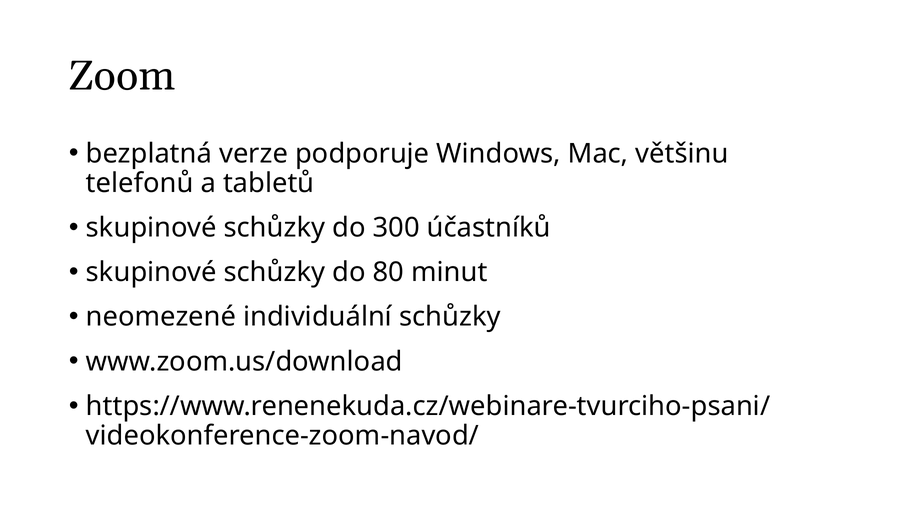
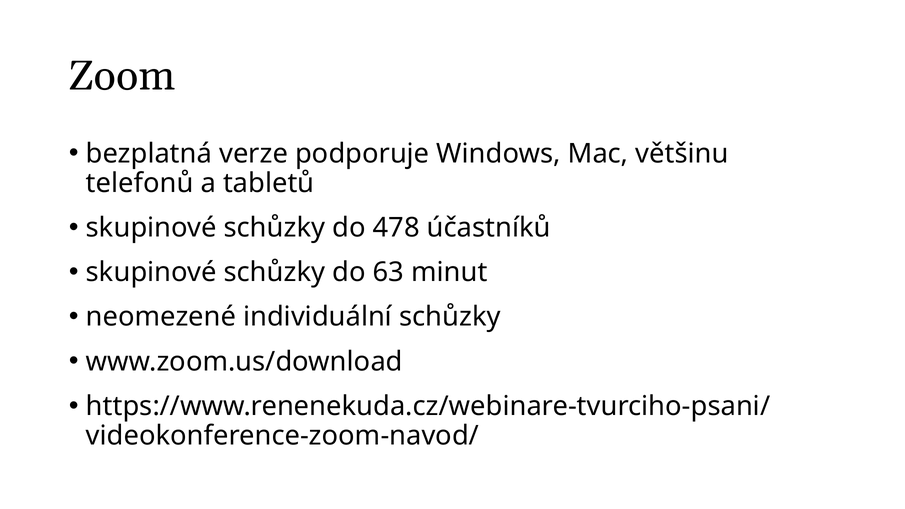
300: 300 -> 478 (396, 228)
80: 80 -> 63 (388, 272)
